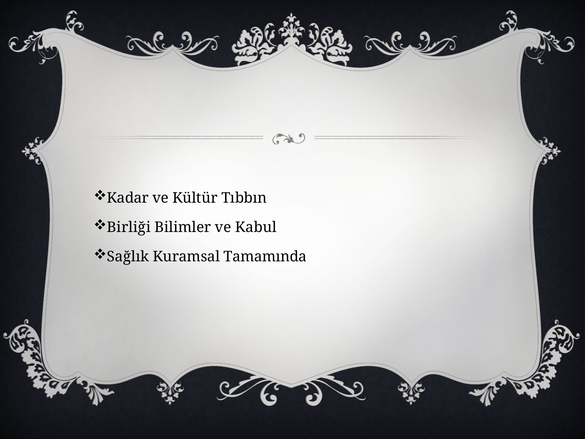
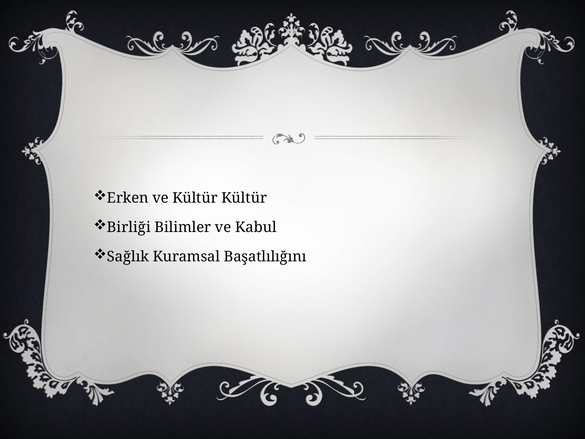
Kadar: Kadar -> Erken (128, 198)
Kültür Tıbbın: Tıbbın -> Kültür (244, 198)
Tamamında: Tamamında -> Başatlılığını (265, 256)
